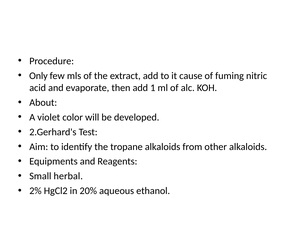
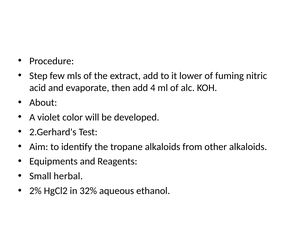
Only: Only -> Step (38, 76)
cause: cause -> lower (191, 76)
1: 1 -> 4 (153, 88)
20%: 20% -> 32% (88, 191)
